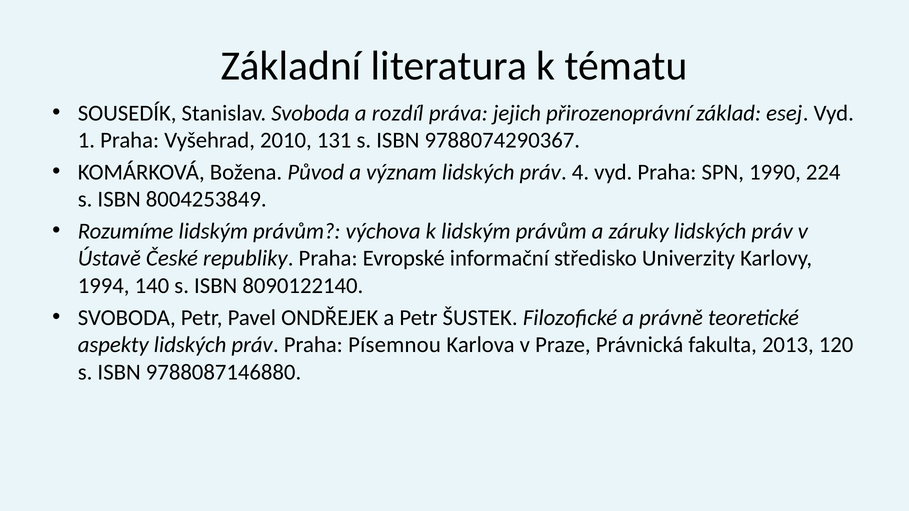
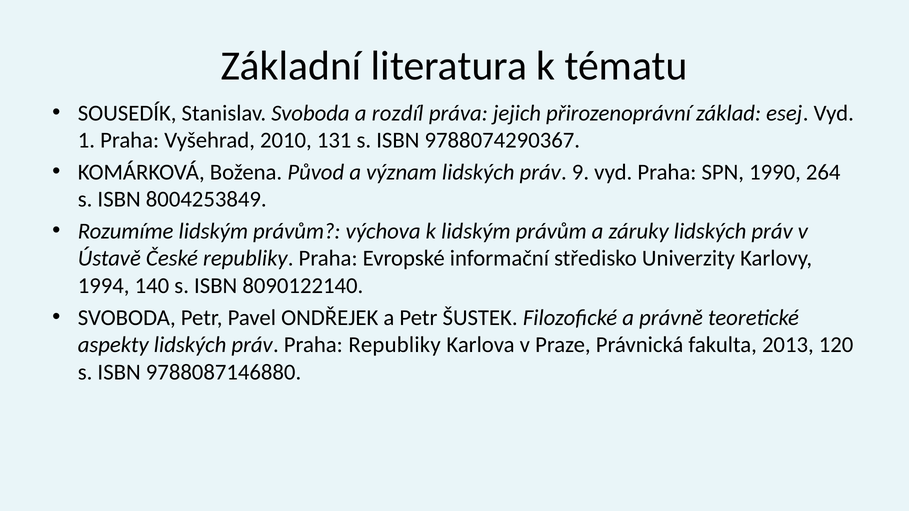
4: 4 -> 9 (580, 172)
224: 224 -> 264 (823, 172)
Praha Písemnou: Písemnou -> Republiky (395, 345)
